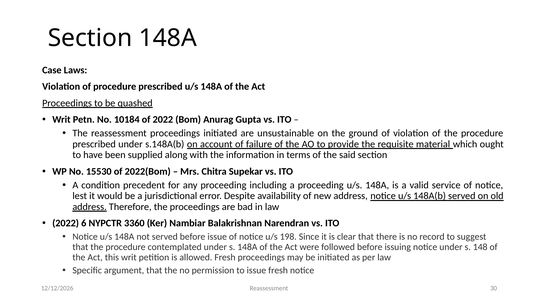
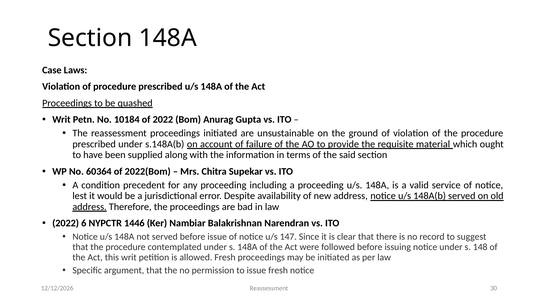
15530: 15530 -> 60364 (99, 172)
3360: 3360 -> 1446 (134, 224)
198: 198 -> 147 (288, 237)
